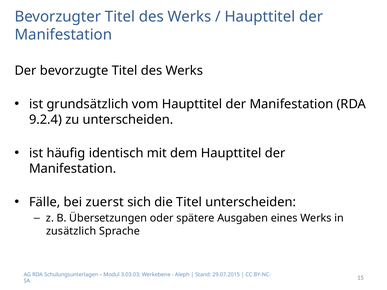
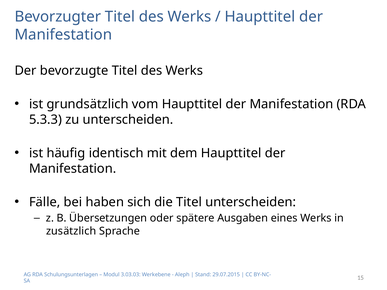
9.2.4: 9.2.4 -> 5.3.3 (45, 120)
zuerst: zuerst -> haben (105, 202)
